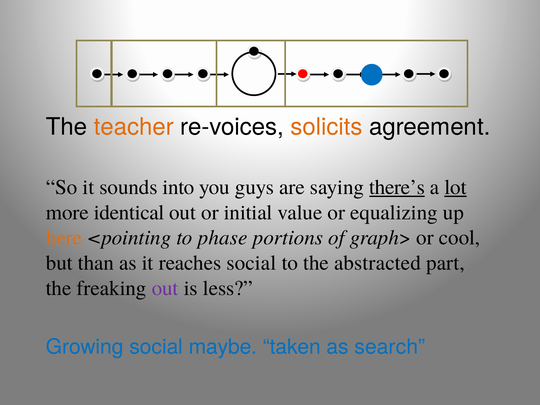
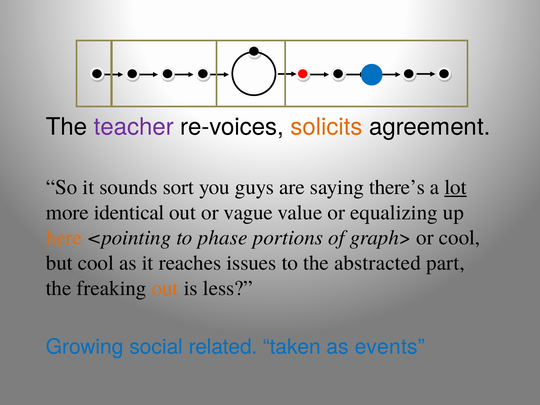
teacher colour: orange -> purple (134, 127)
into: into -> sort (178, 187)
there’s underline: present -> none (397, 187)
initial: initial -> vague (248, 212)
but than: than -> cool (96, 263)
reaches social: social -> issues (251, 263)
out colour: purple -> orange (165, 288)
maybe: maybe -> related (223, 347)
search: search -> events (390, 347)
